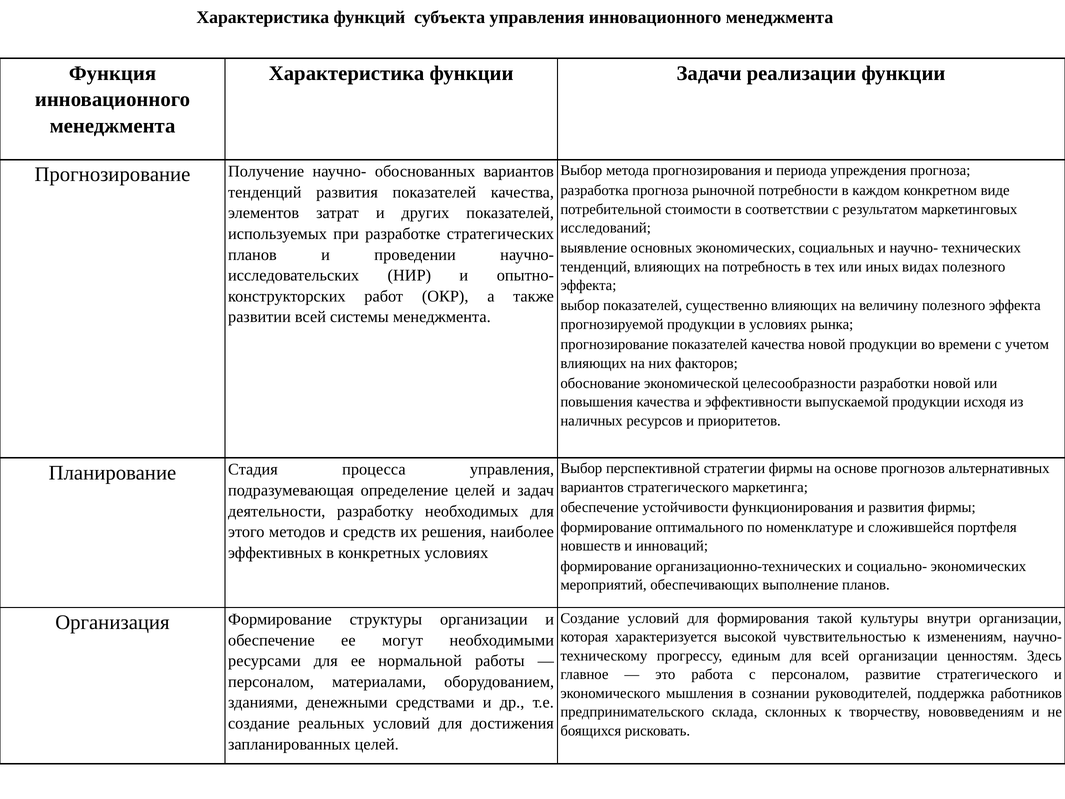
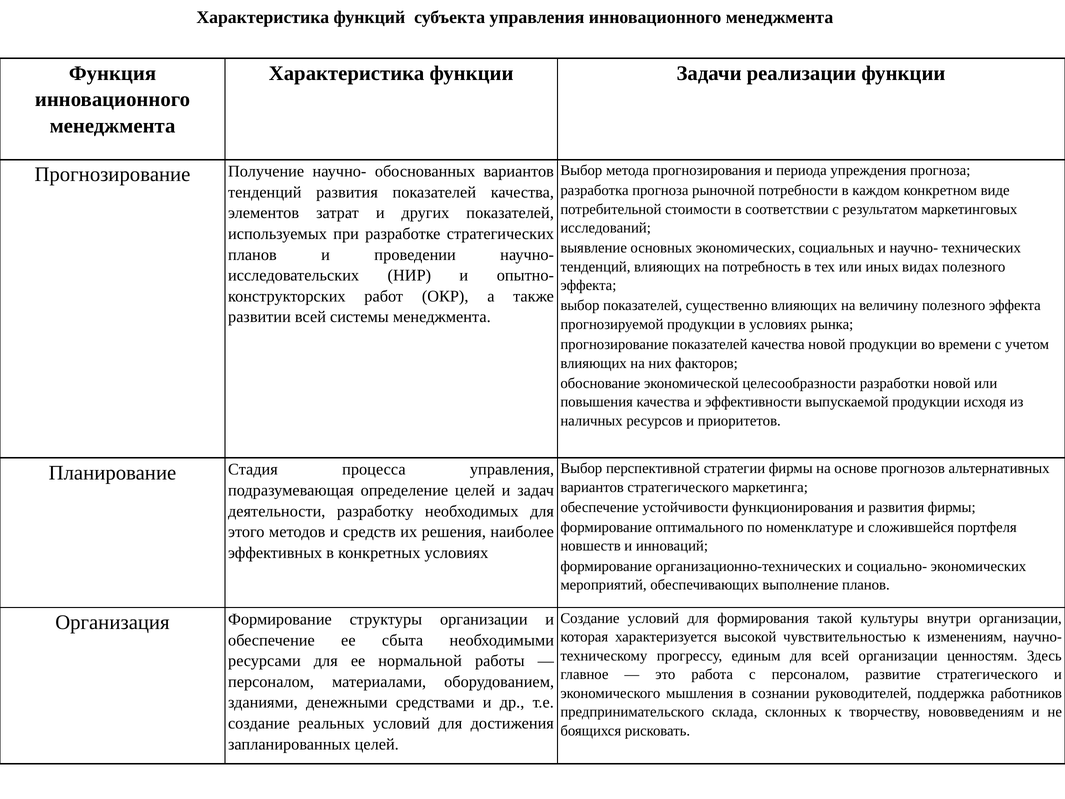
могут: могут -> сбыта (403, 640)
